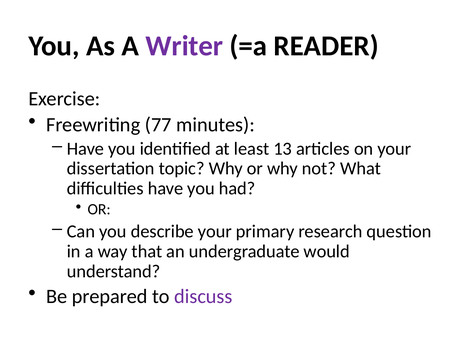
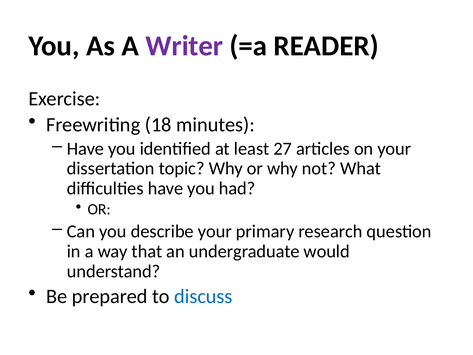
77: 77 -> 18 (158, 125)
13: 13 -> 27 (283, 149)
discuss colour: purple -> blue (203, 296)
